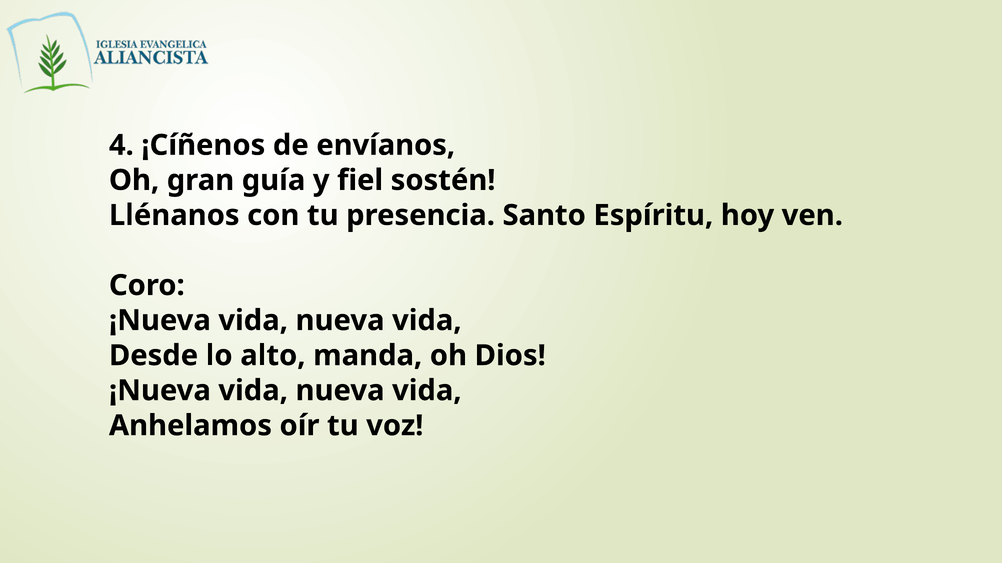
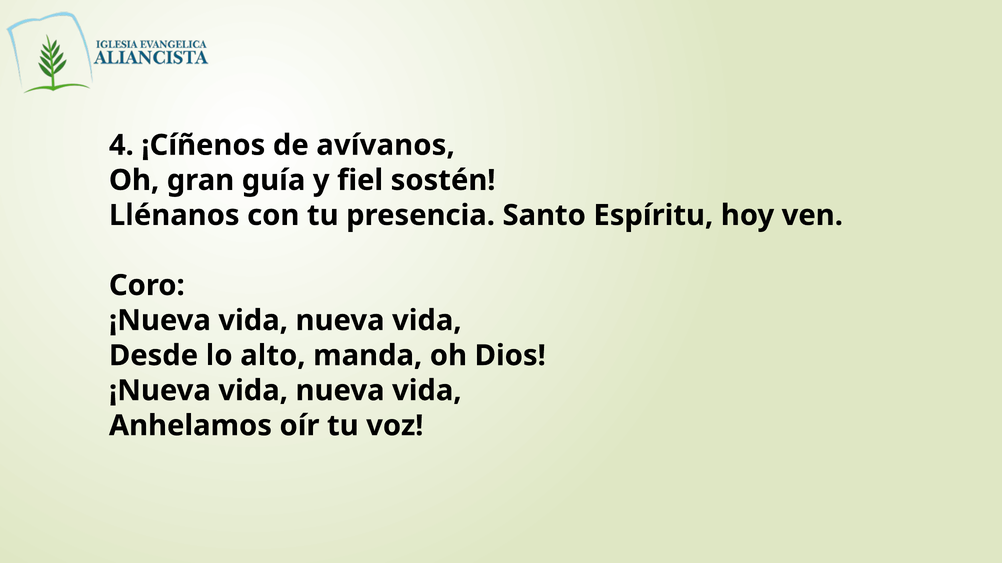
envíanos: envíanos -> avívanos (386, 145)
